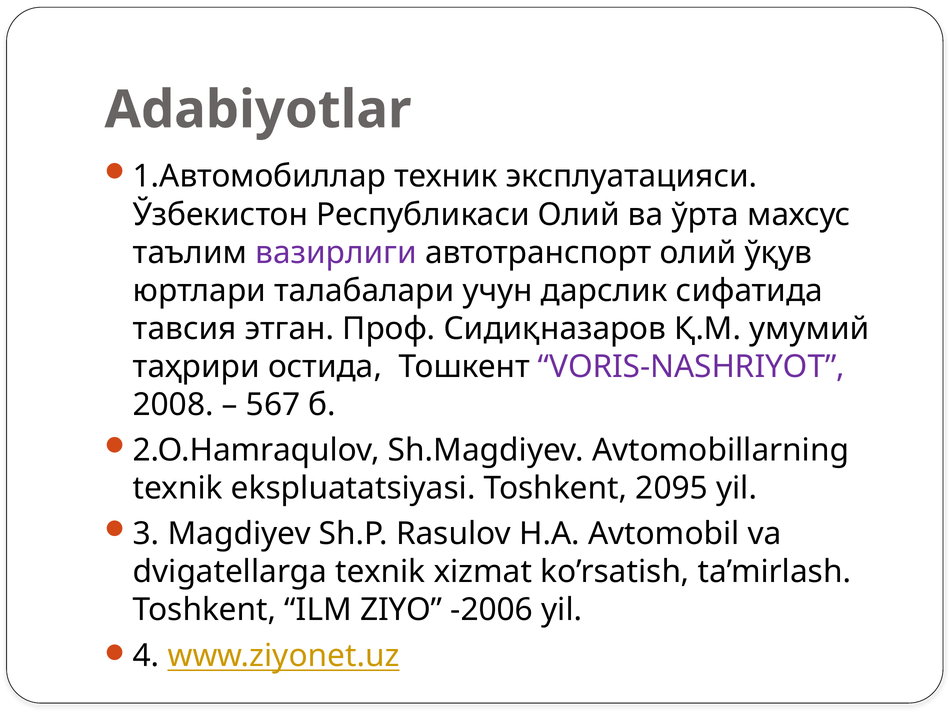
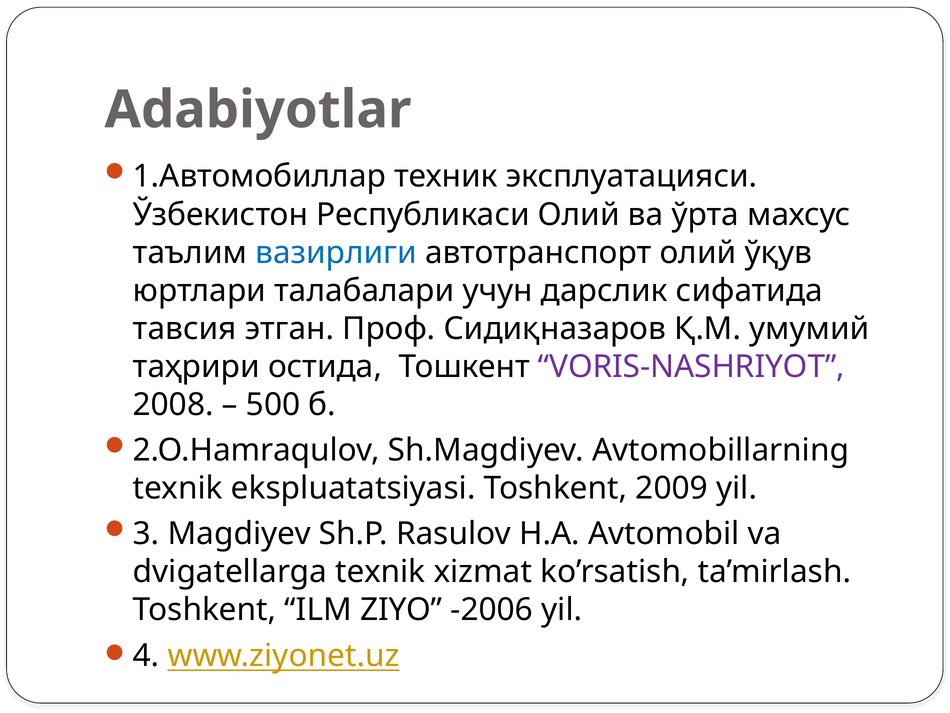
вазирлиги colour: purple -> blue (336, 252)
567: 567 -> 500 (273, 404)
2095: 2095 -> 2009 (672, 488)
